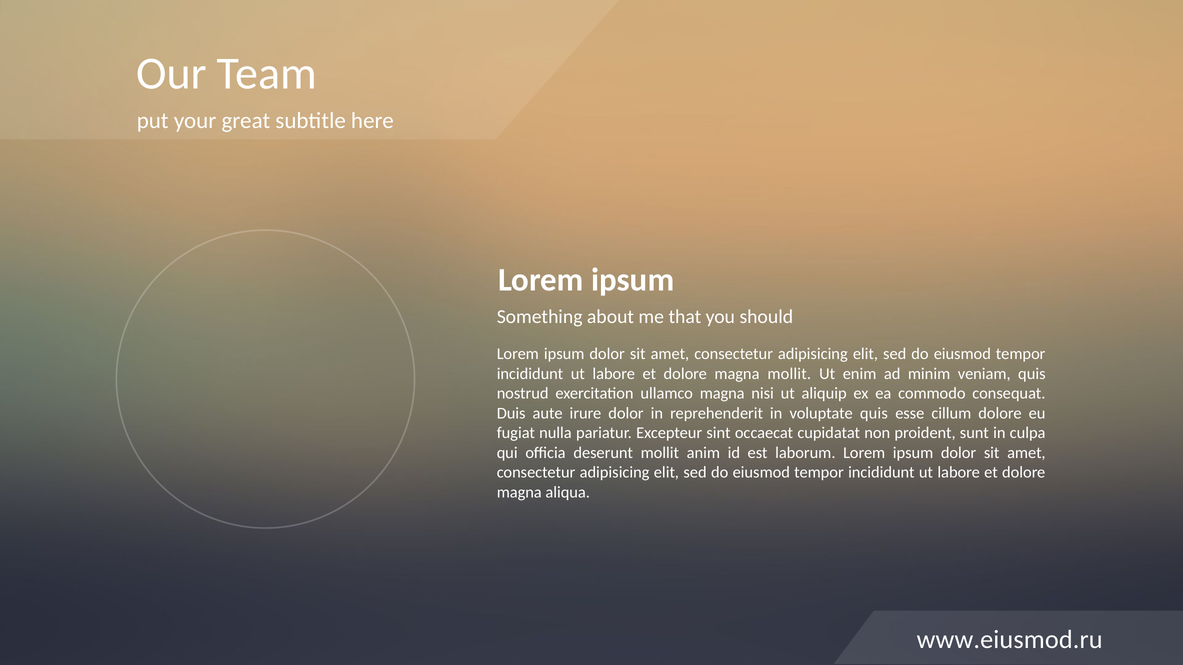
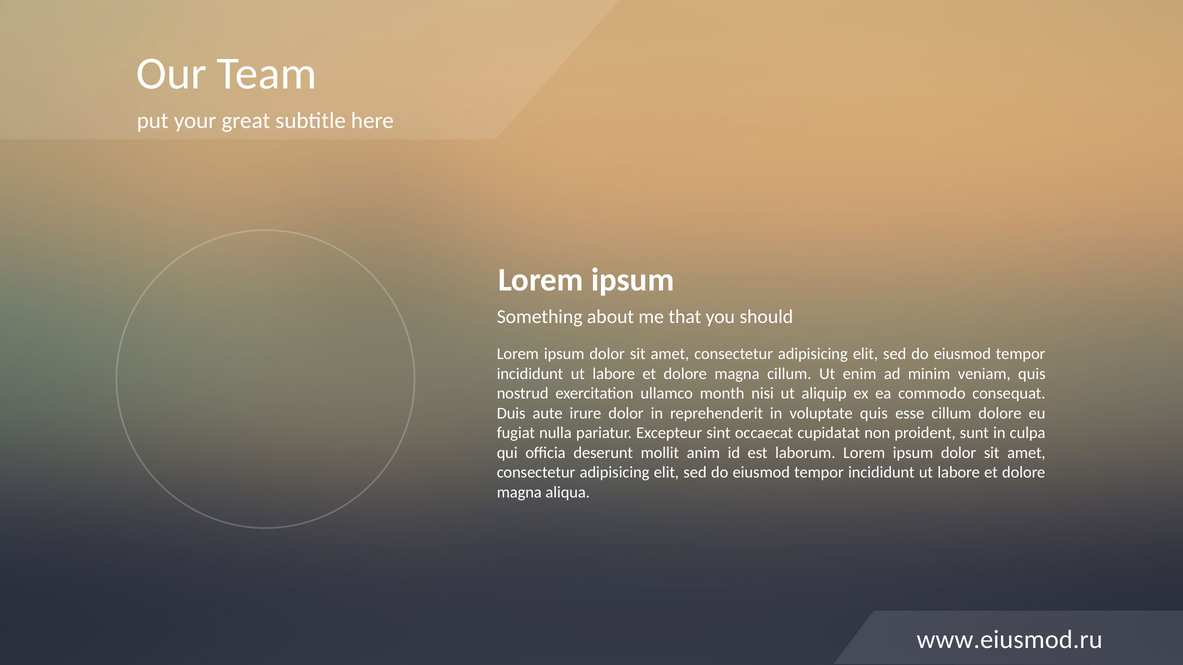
magna mollit: mollit -> cillum (789, 374)
ullamco magna: magna -> month (722, 394)
